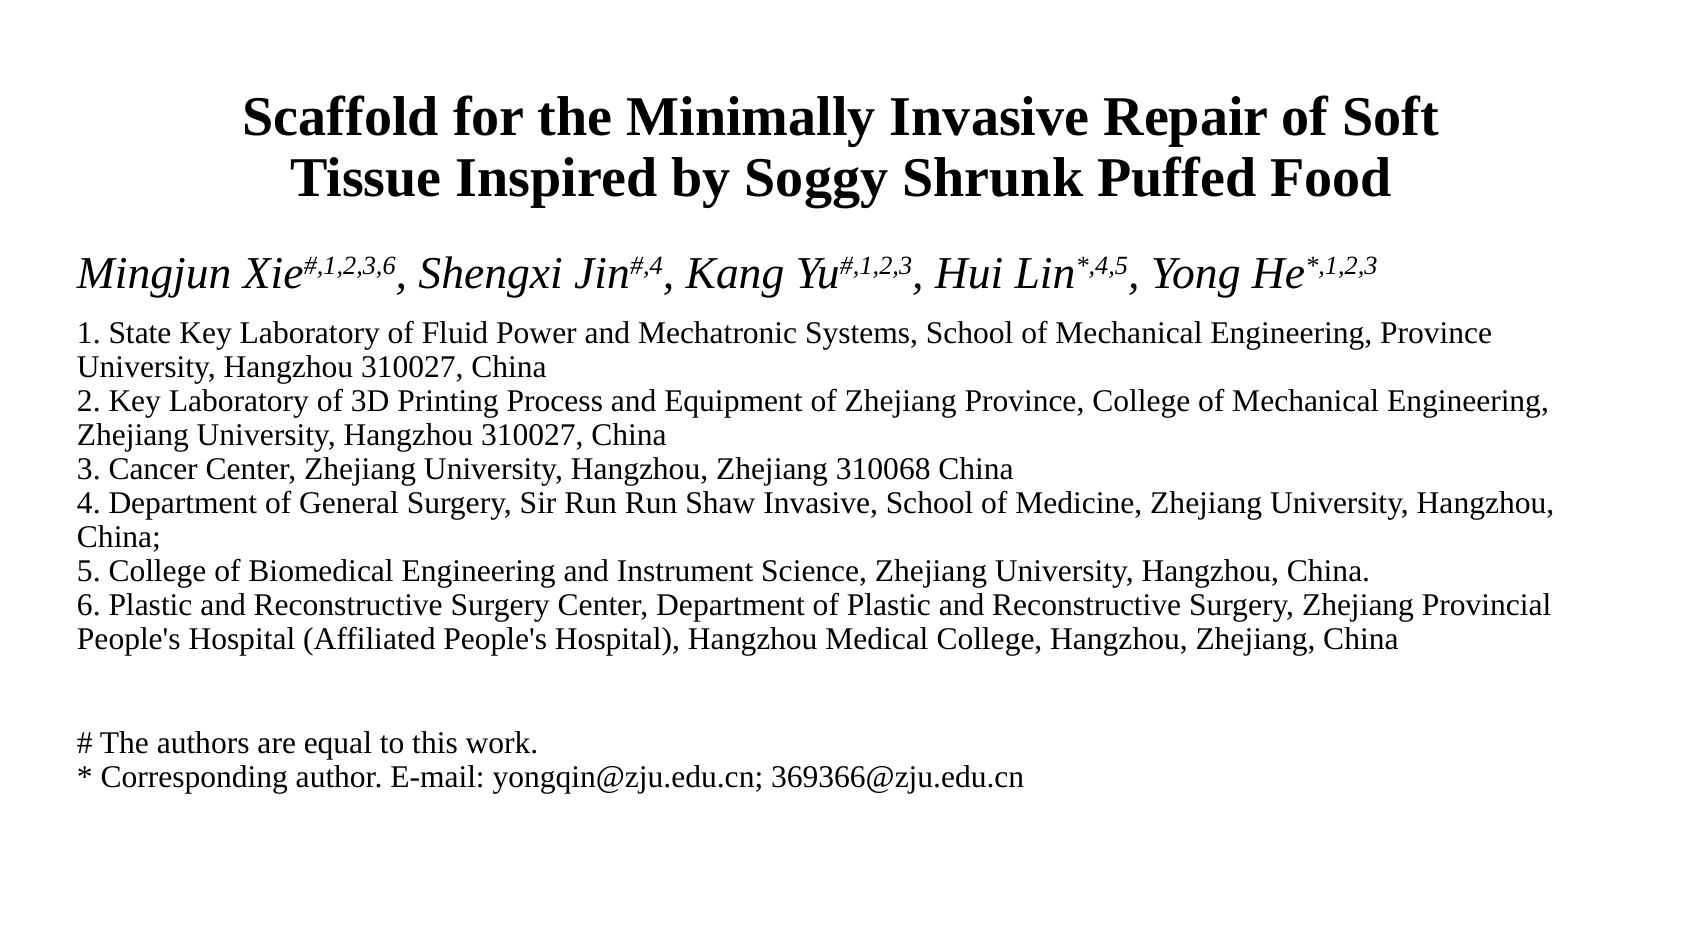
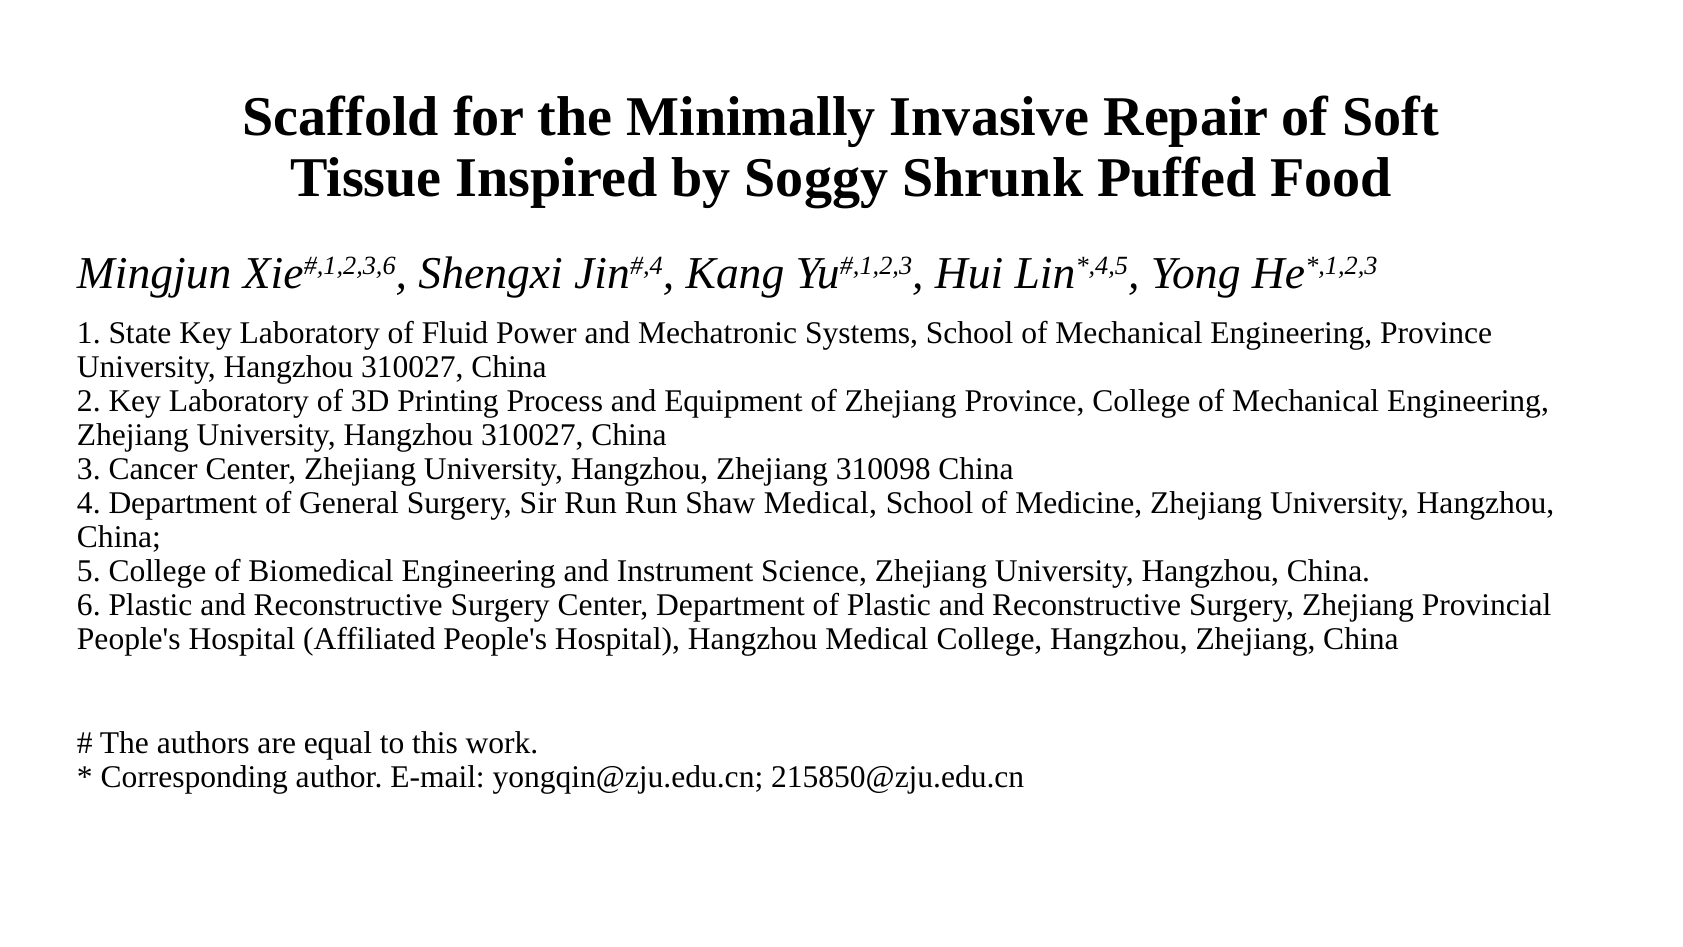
310068: 310068 -> 310098 (883, 469)
Shaw Invasive: Invasive -> Medical (820, 503)
369366@zju.edu.cn: 369366@zju.edu.cn -> 215850@zju.edu.cn (898, 777)
